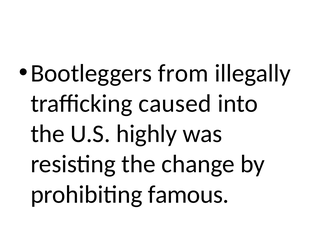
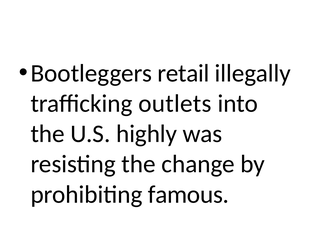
from: from -> retail (183, 73)
caused: caused -> outlets (175, 103)
